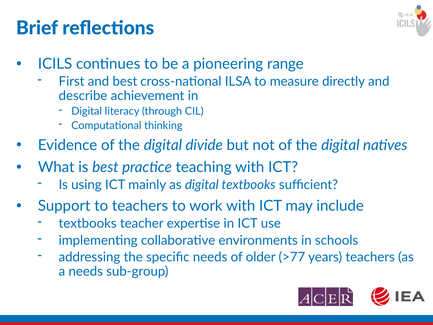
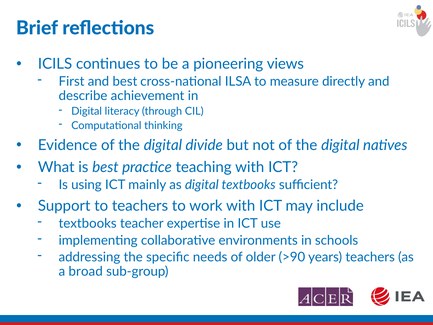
range: range -> views (285, 64)
>77: >77 -> >90 (292, 257)
a needs: needs -> broad (86, 271)
